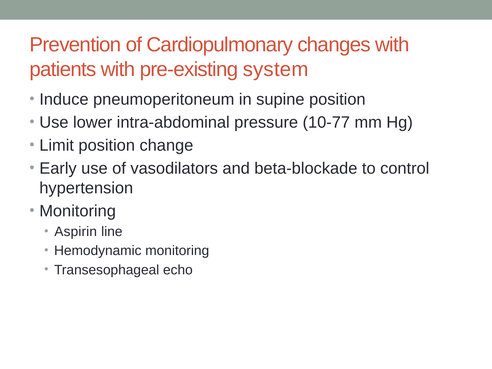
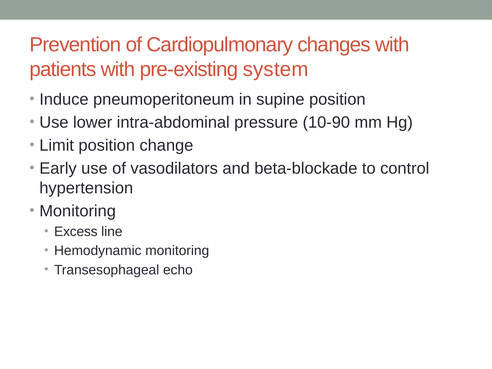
10-77: 10-77 -> 10-90 (326, 123)
Aspirin: Aspirin -> Excess (76, 232)
